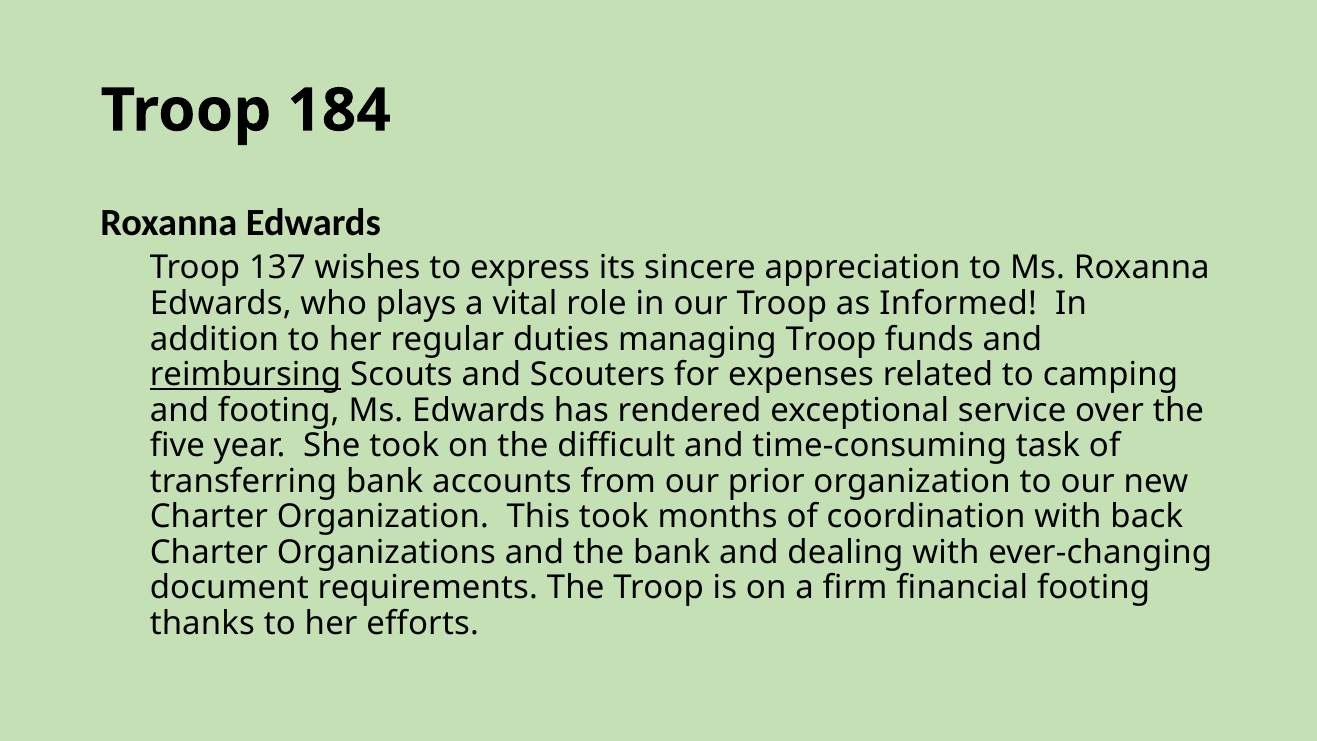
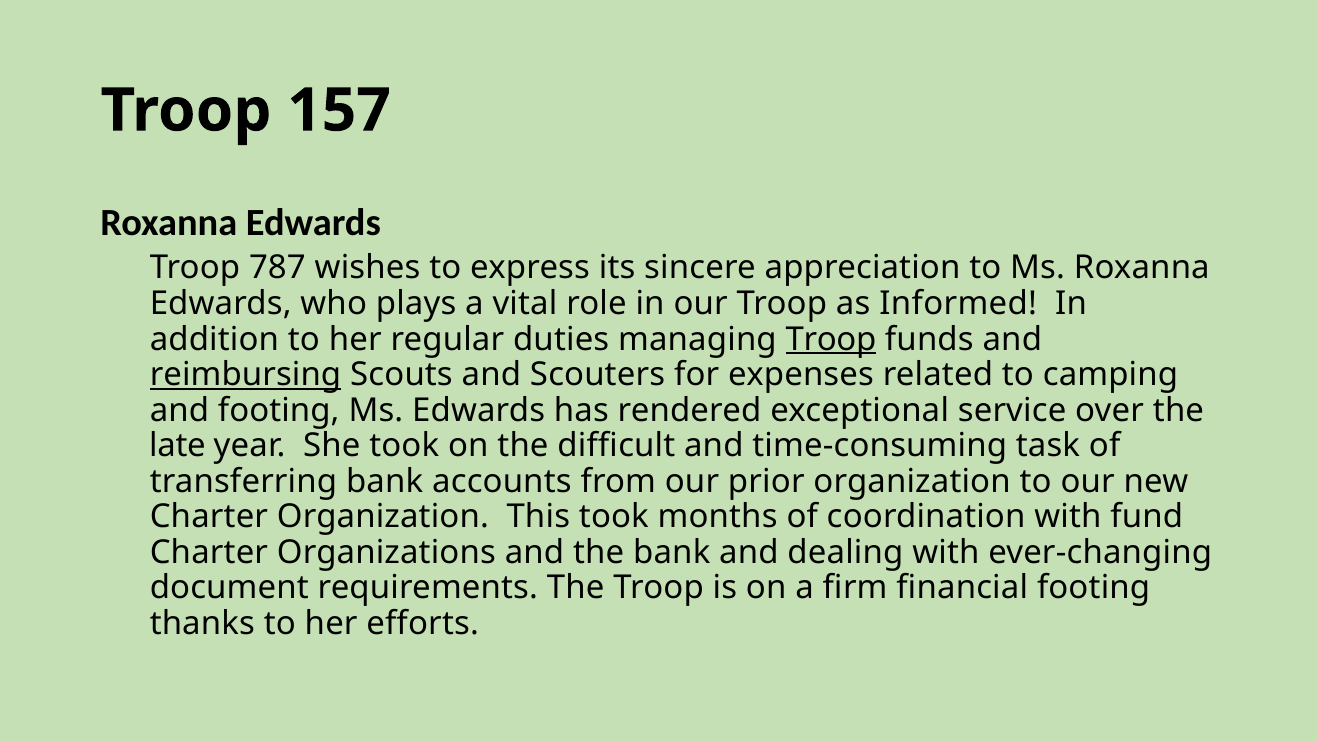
184: 184 -> 157 (339, 111)
137: 137 -> 787 (277, 268)
Troop underline: none -> present (831, 339)
five: five -> late (177, 446)
back: back -> fund (1147, 517)
